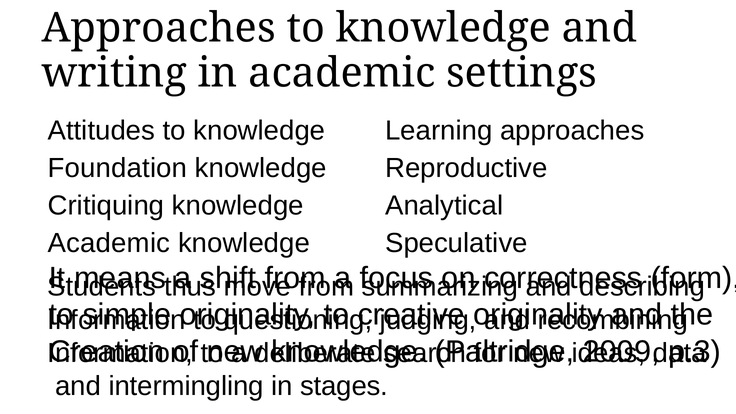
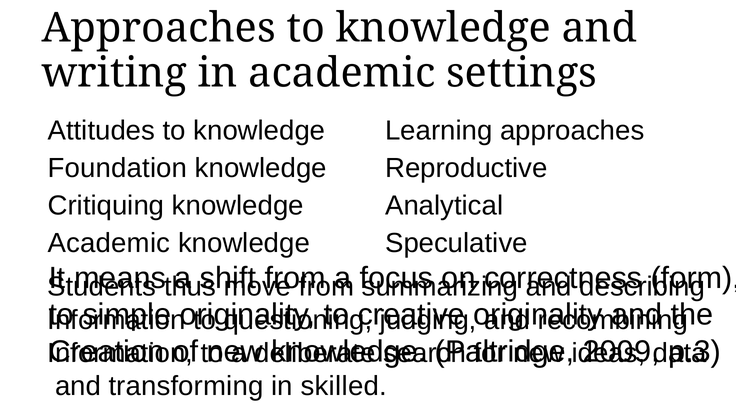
intermingling: intermingling -> transforming (186, 386)
stages: stages -> skilled (344, 386)
